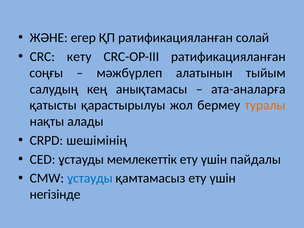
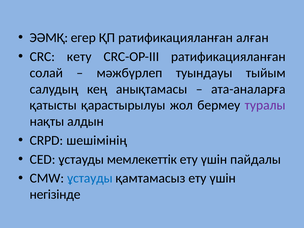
ЖӘНЕ: ЖӘНЕ -> ЭӘМҚ (49, 38)
солай: солай -> алған (252, 38)
соңғы: соңғы -> солай (46, 73)
алатынын: алатынын -> туындауы (204, 73)
туралы colour: orange -> purple (265, 105)
алады: алады -> алдын (85, 121)
